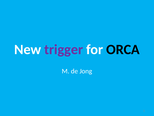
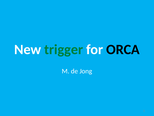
trigger colour: purple -> green (64, 49)
